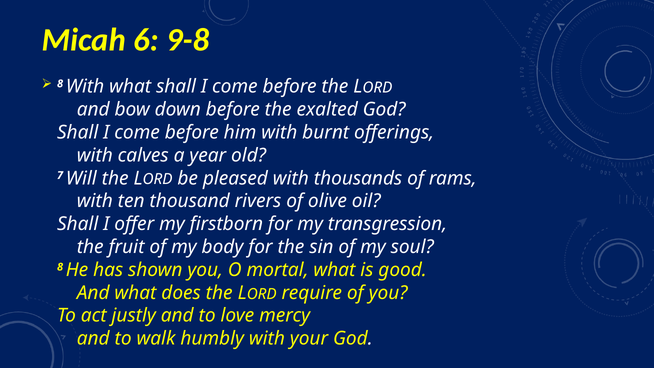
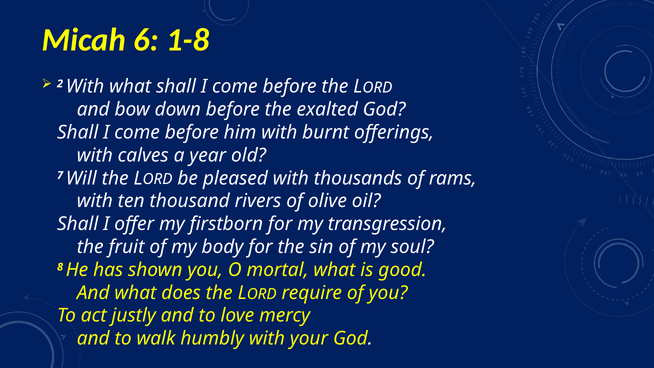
9-8: 9-8 -> 1-8 (188, 40)
8: 8 -> 2 (60, 84)
